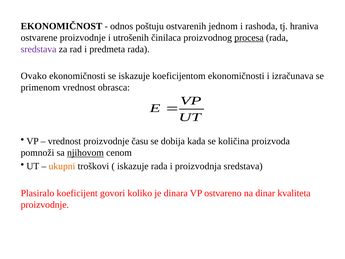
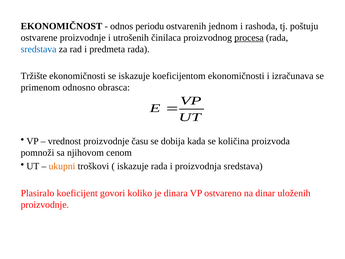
poštuju: poštuju -> periodu (150, 26)
hraniva: hraniva -> poštuju (304, 26)
sredstava colour: purple -> blue (39, 49)
Ovako: Ovako -> Tržište (34, 76)
primenom vrednost: vrednost -> odnosno (79, 87)
njihovom underline: present -> none (85, 153)
kvaliteta: kvaliteta -> uloženih (294, 193)
